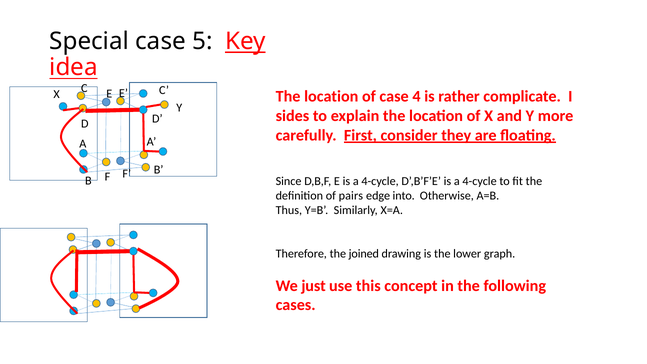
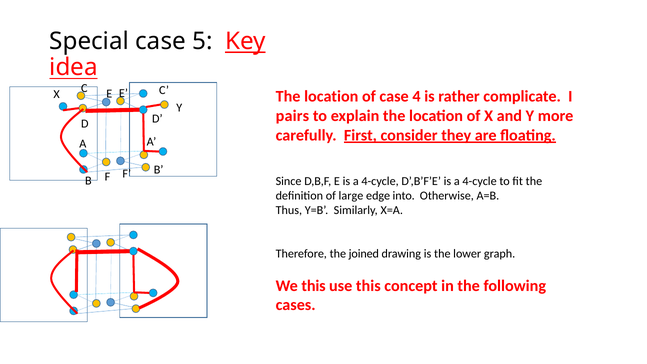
sides: sides -> pairs (292, 116)
pairs: pairs -> large (351, 196)
We just: just -> this (314, 286)
